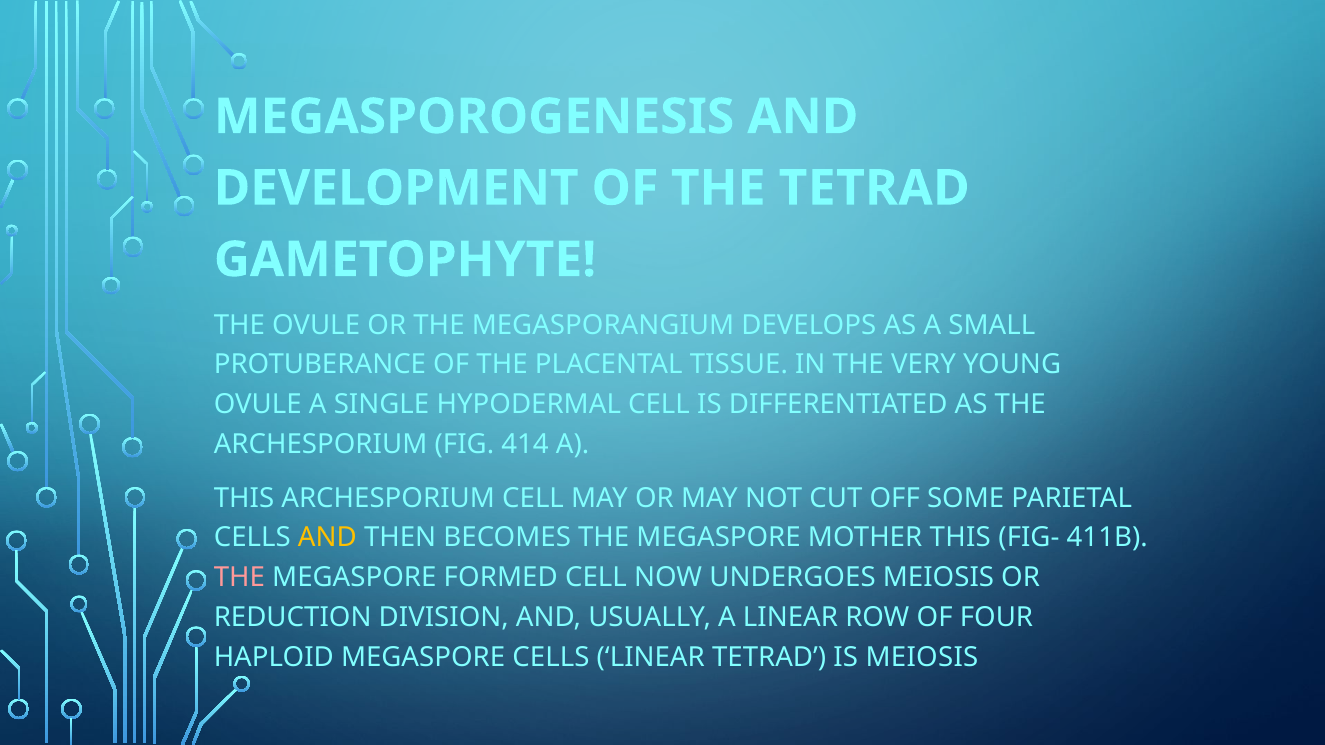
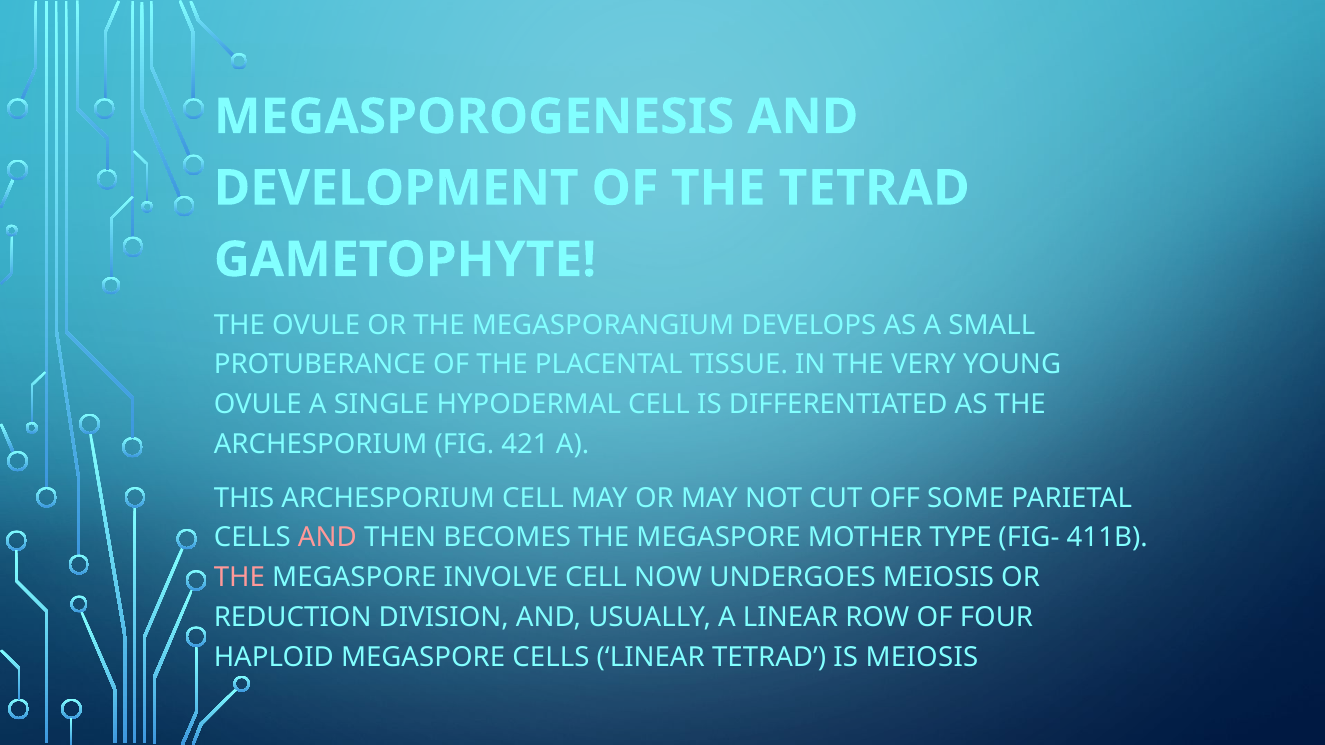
414: 414 -> 421 (525, 445)
AND colour: yellow -> pink (327, 538)
MOTHER THIS: THIS -> TYPE (961, 538)
FORMED: FORMED -> INVOLVE (501, 578)
